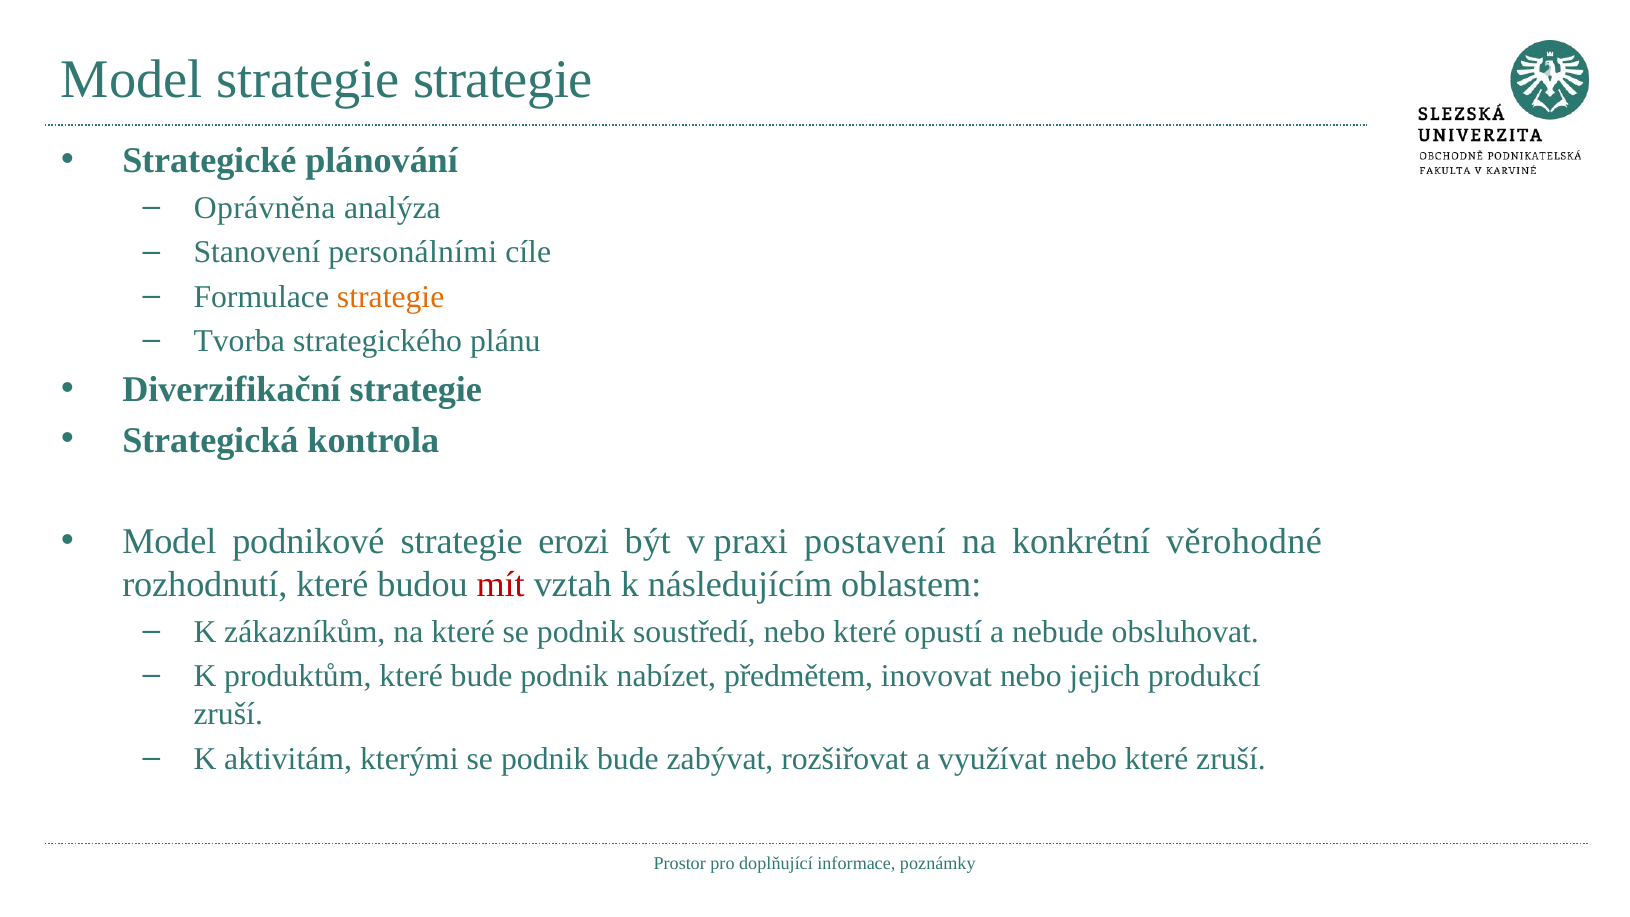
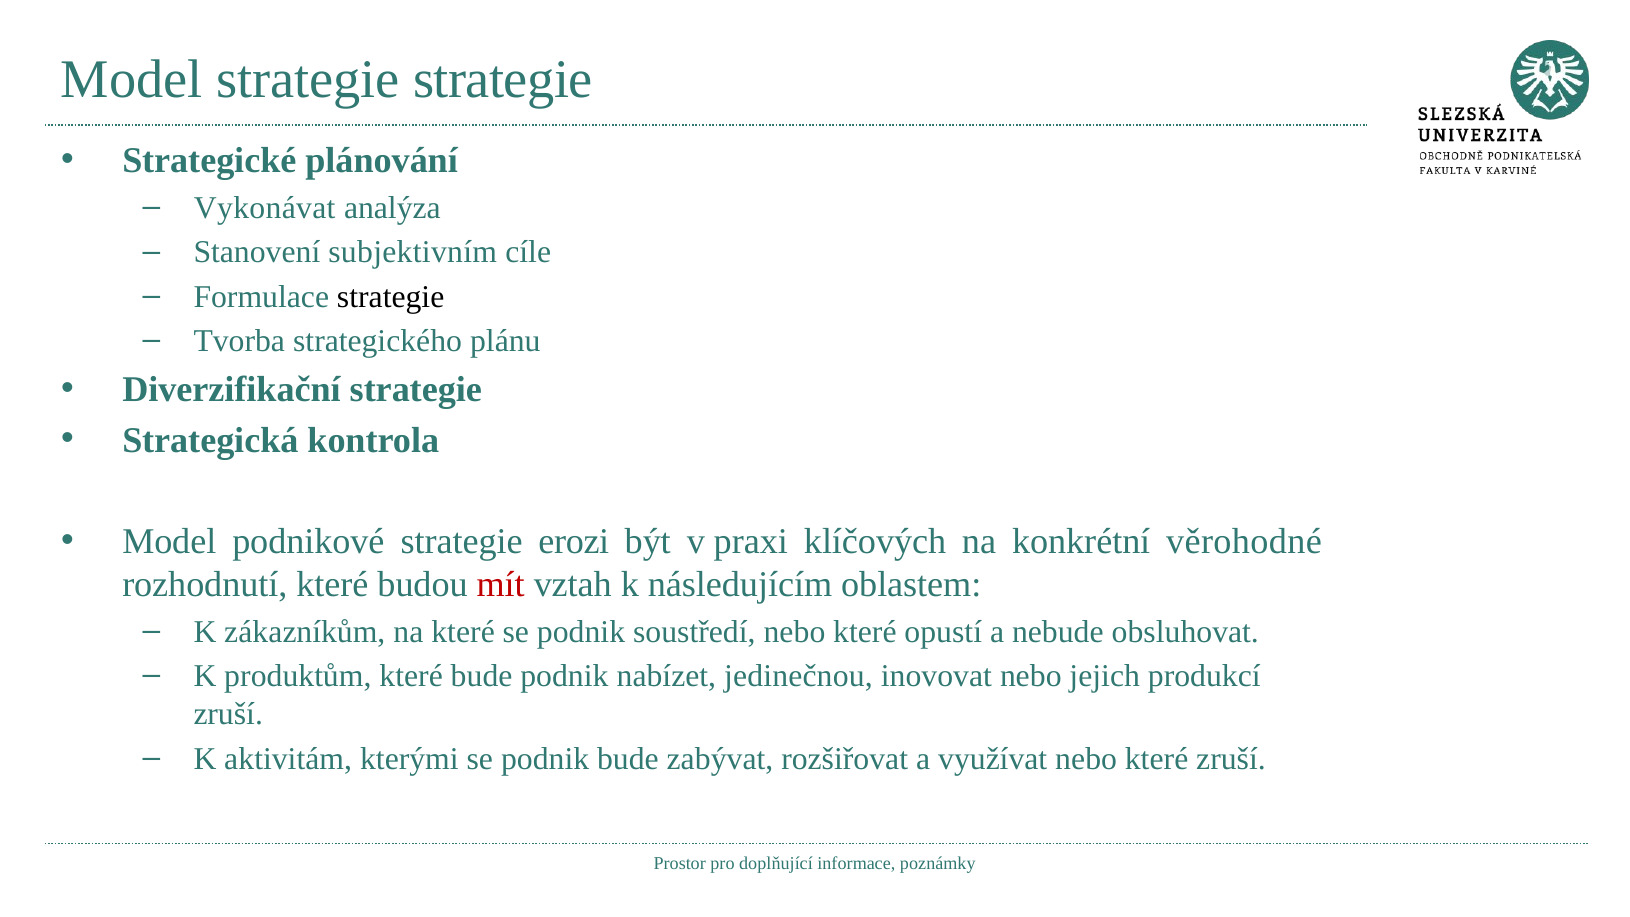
Oprávněna: Oprávněna -> Vykonávat (265, 208)
personálními: personálními -> subjektivním (413, 252)
strategie colour: orange -> black (391, 297)
postavení: postavení -> klíčových (875, 541)
předmětem: předmětem -> jedinečnou (798, 676)
